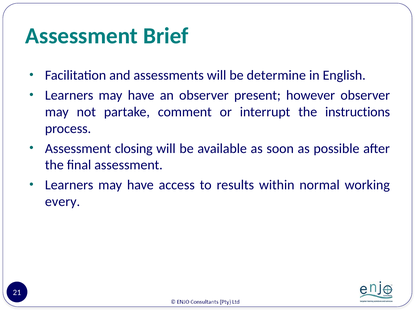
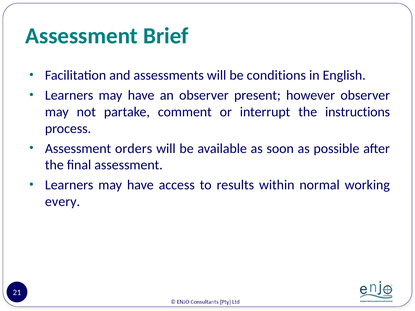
determine: determine -> conditions (276, 75)
closing: closing -> orders (134, 149)
